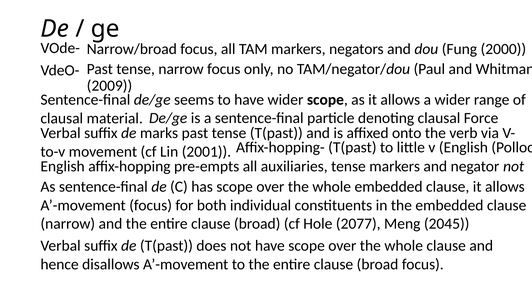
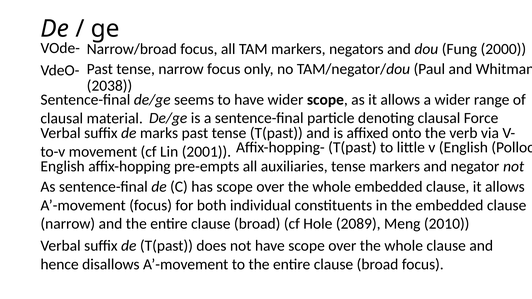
2009: 2009 -> 2038 (109, 86)
2077: 2077 -> 2089 (358, 224)
2045: 2045 -> 2010 (447, 224)
